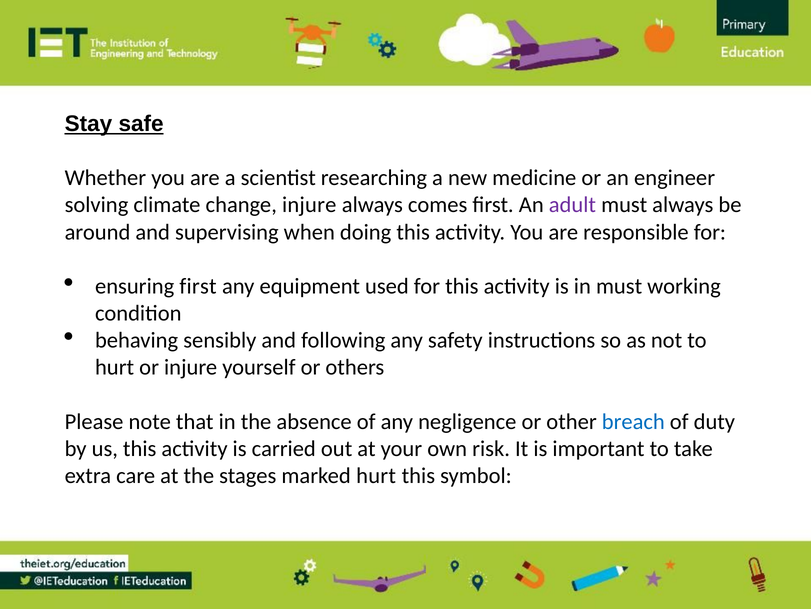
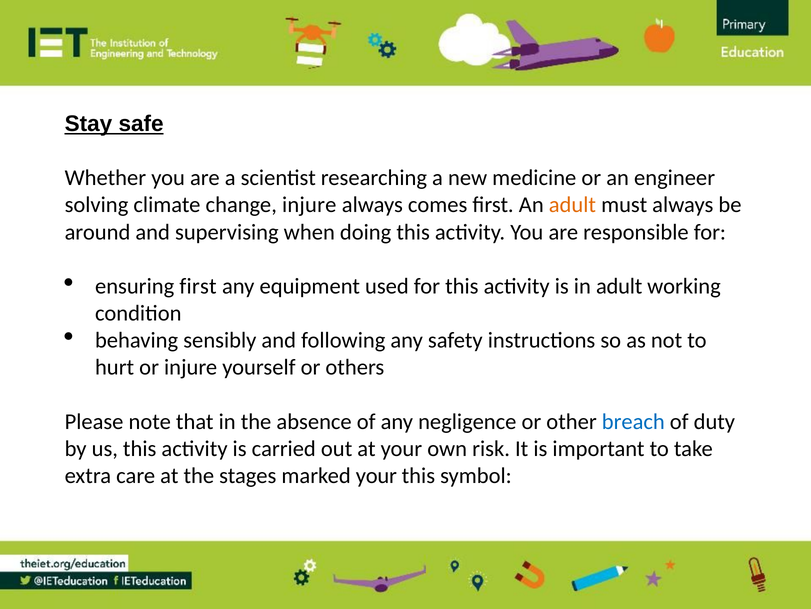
adult colour: purple -> orange (572, 205)
in must: must -> adult (619, 286)
marked hurt: hurt -> your (376, 475)
